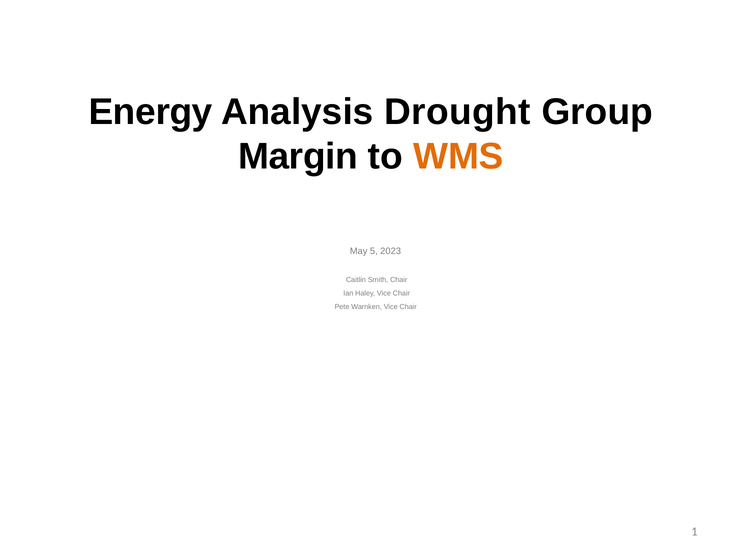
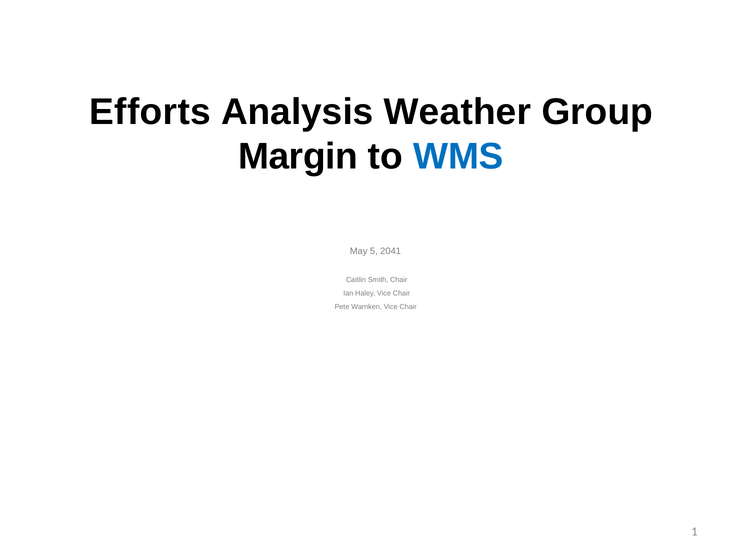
Energy: Energy -> Efforts (150, 112)
Drought: Drought -> Weather (457, 112)
WMS colour: orange -> blue (458, 157)
2023: 2023 -> 2041 (391, 251)
